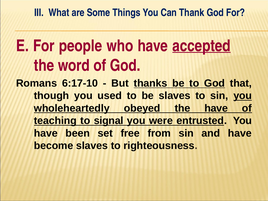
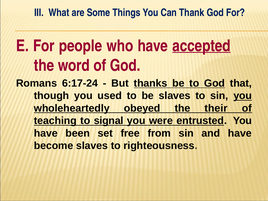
6:17-10: 6:17-10 -> 6:17-24 (80, 83)
the have: have -> their (216, 108)
